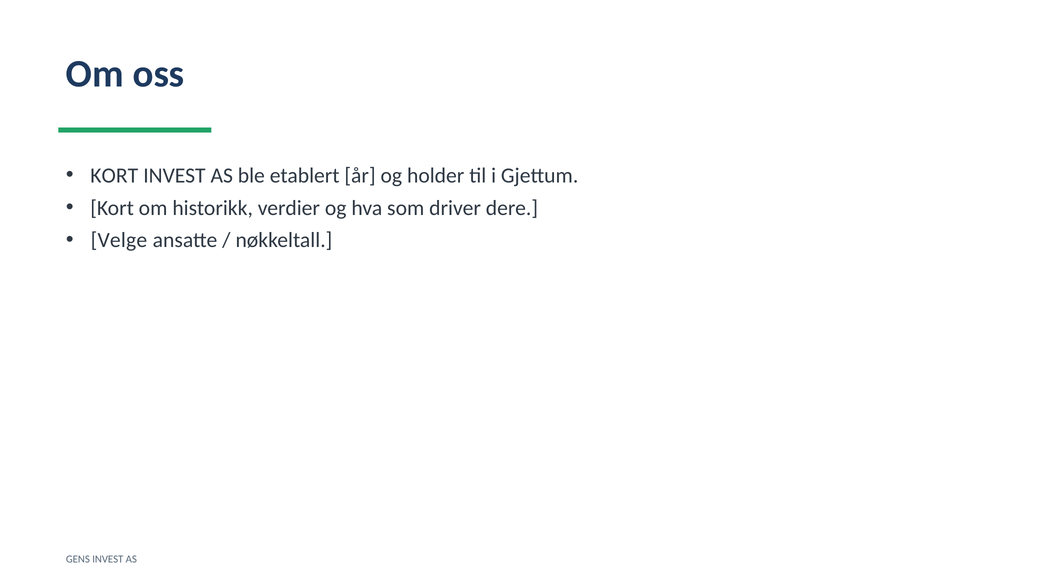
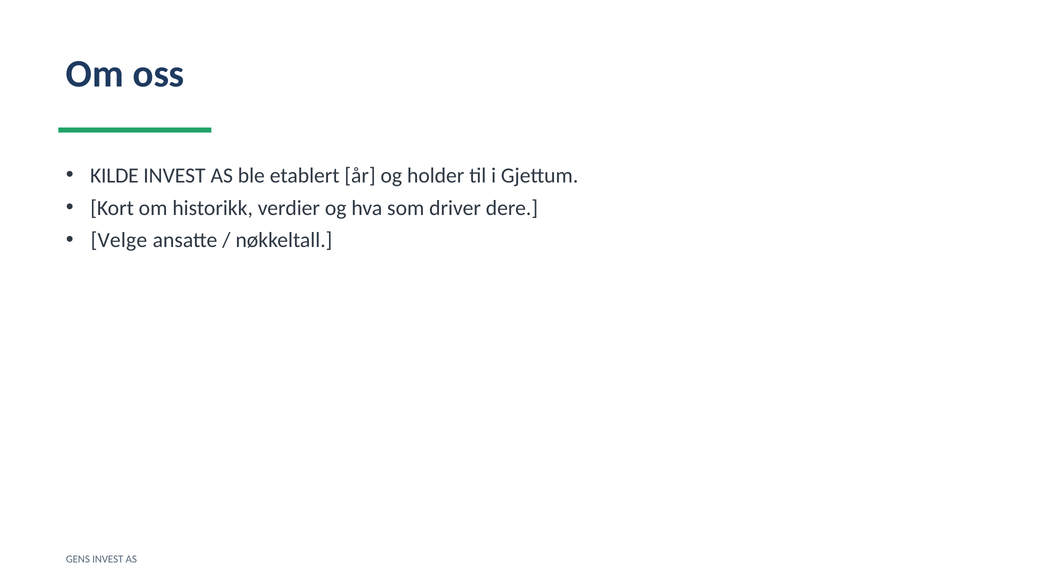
KORT: KORT -> KILDE (114, 176)
